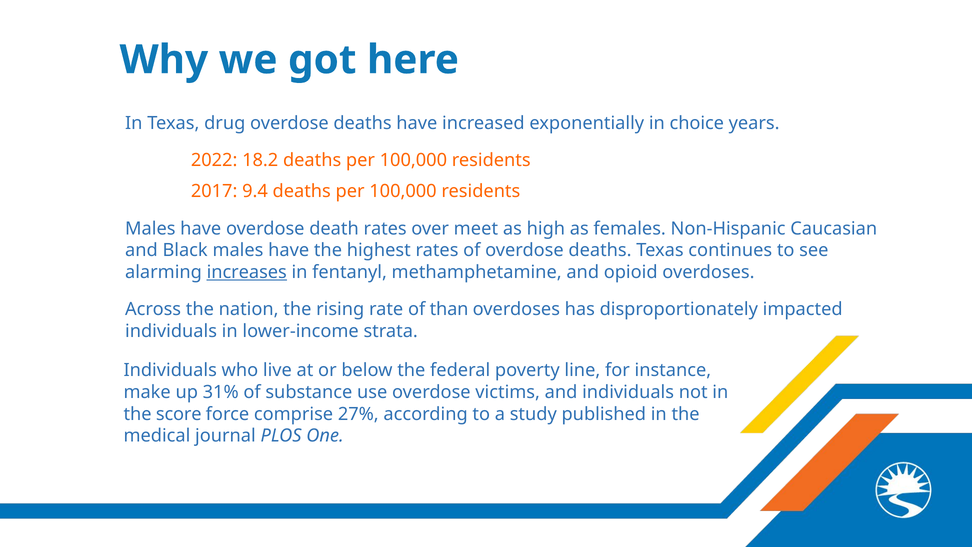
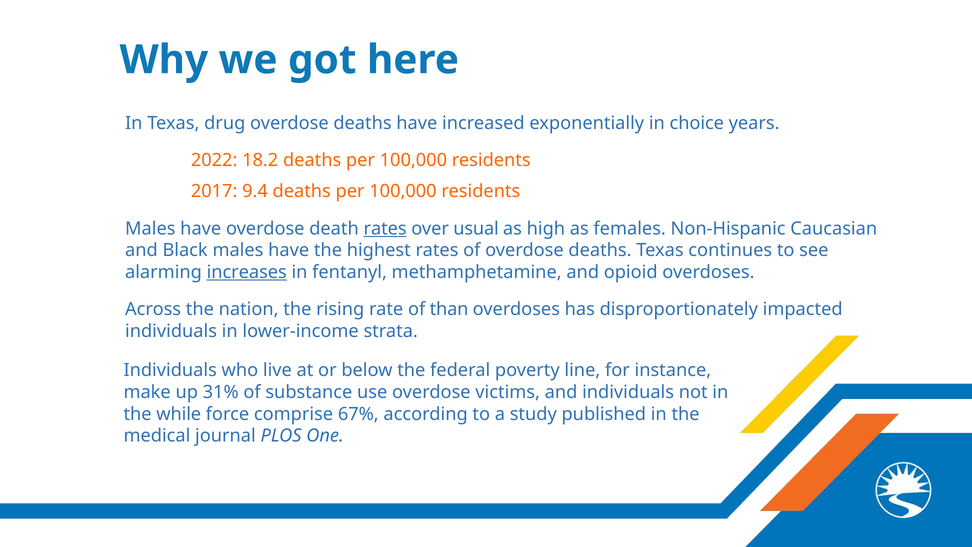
rates underline: none -> present (385, 228)
meet: meet -> usual (476, 228)
score: score -> while (179, 414)
27%: 27% -> 67% (358, 414)
